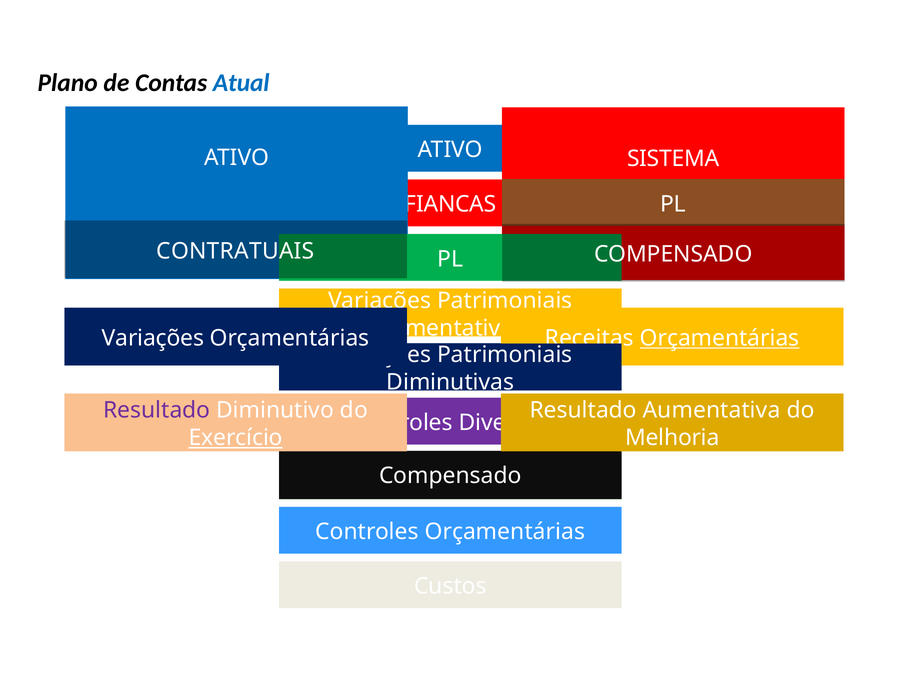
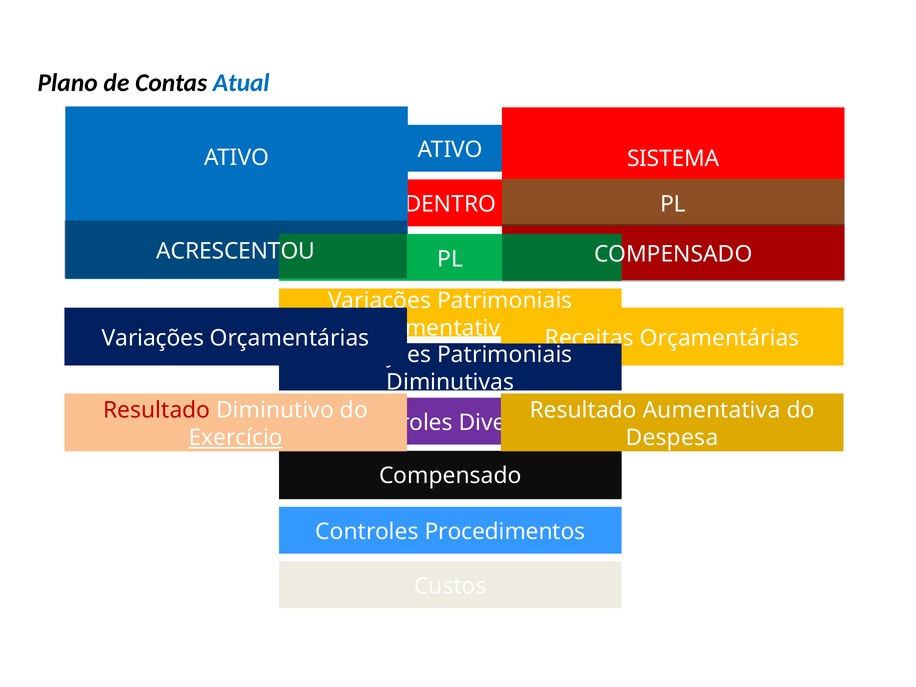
FIANCAS: FIANCAS -> DENTRO (450, 204)
CONTRATUAIS: CONTRATUAIS -> ACRESCENTOU (236, 251)
Orçamentárias underline: present -> none (720, 338)
Resultado colour: purple -> red (157, 410)
Melhoria: Melhoria -> Despesa (672, 438)
Controles Orçamentárias: Orçamentárias -> Procedimentos (505, 532)
